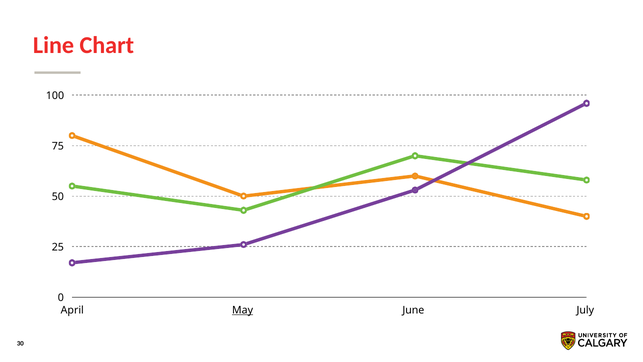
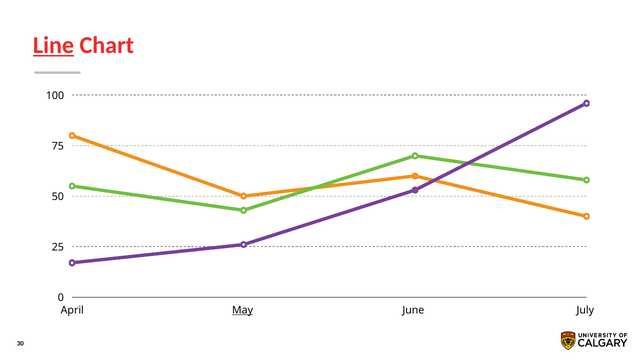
Line underline: none -> present (54, 45)
